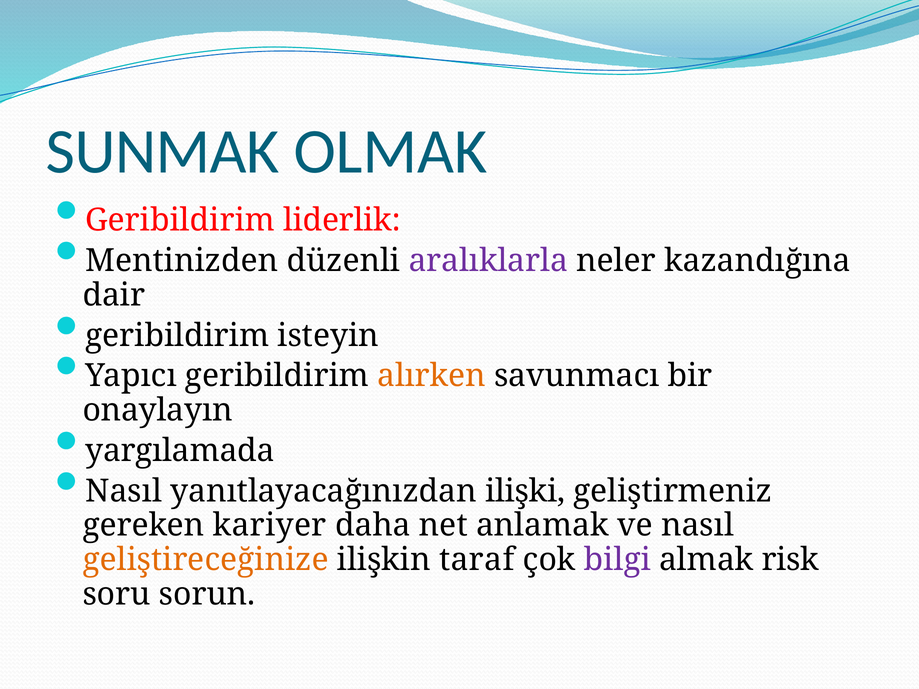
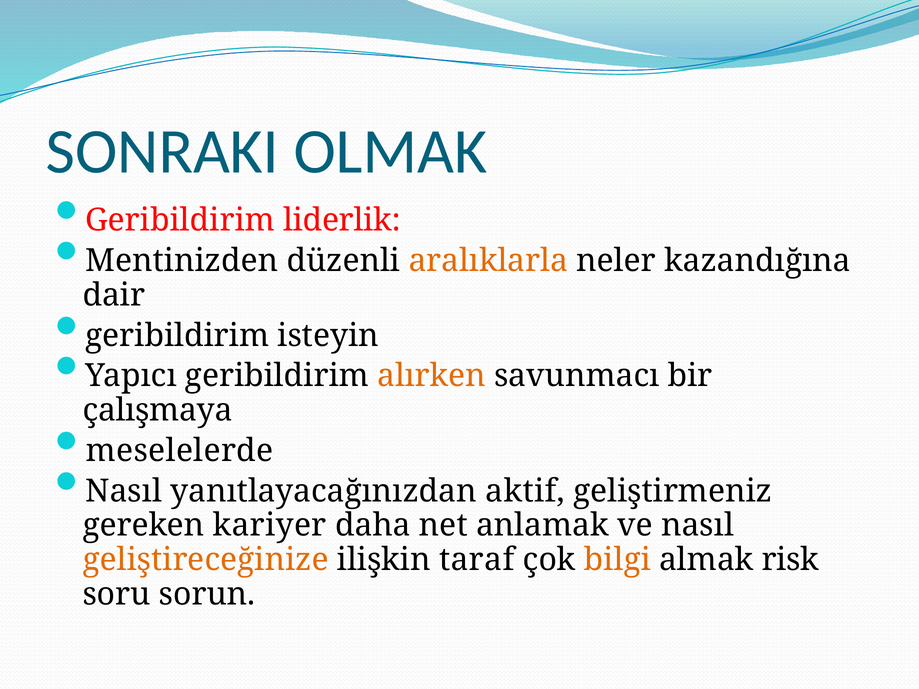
SUNMAK: SUNMAK -> SONRAKI (162, 152)
aralıklarla colour: purple -> orange (488, 261)
onaylayın: onaylayın -> çalışmaya (158, 410)
yargılamada: yargılamada -> meselelerde (180, 451)
ilişki: ilişki -> aktif (525, 491)
bilgi colour: purple -> orange (617, 560)
